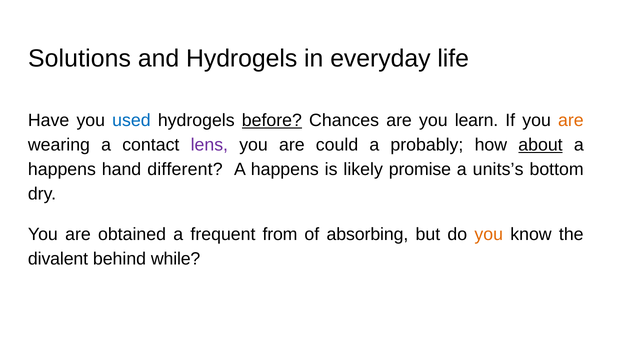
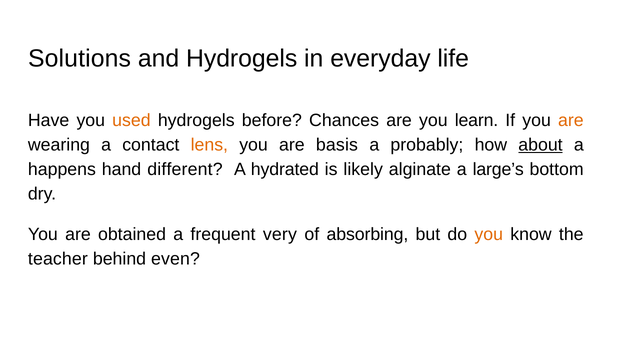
used colour: blue -> orange (131, 120)
before underline: present -> none (272, 120)
lens colour: purple -> orange (209, 145)
could: could -> basis (337, 145)
happens: happens -> hydrated (285, 169)
promise: promise -> alginate (420, 169)
units’s: units’s -> large’s (498, 169)
from: from -> very (280, 234)
divalent: divalent -> teacher (58, 258)
while: while -> even (175, 258)
